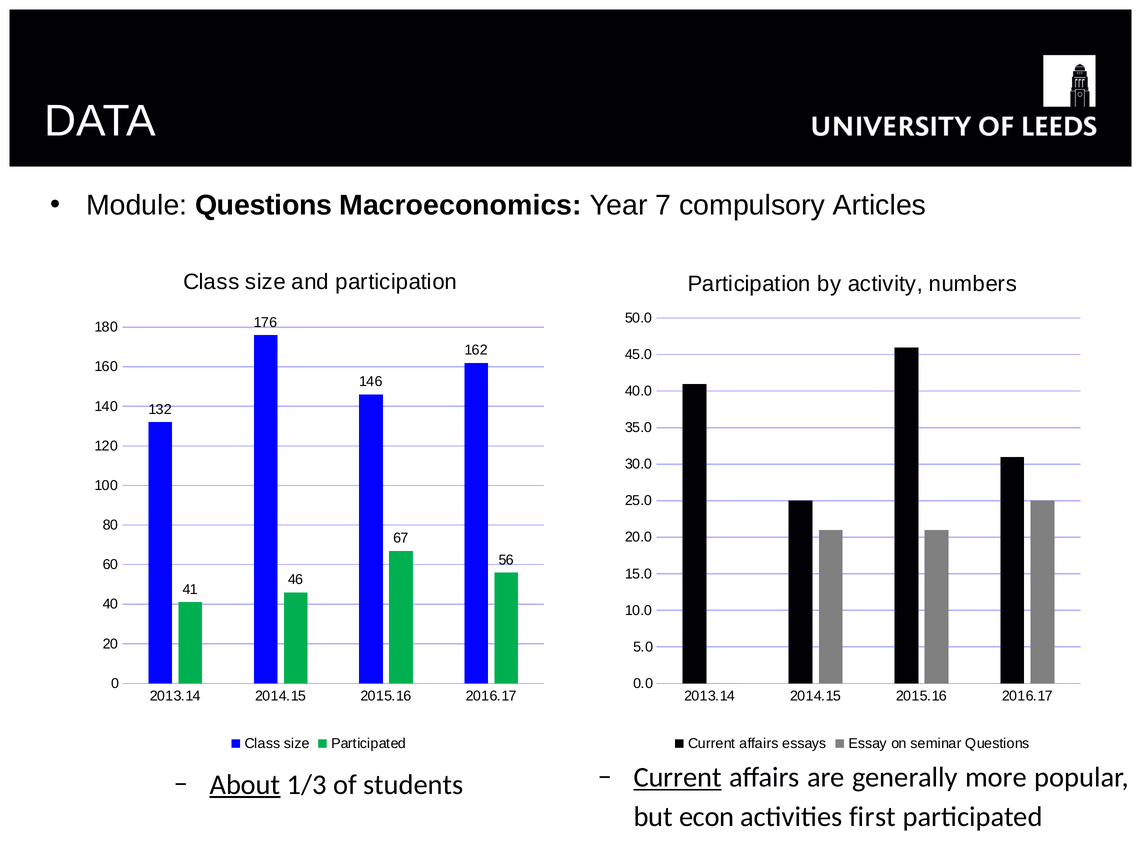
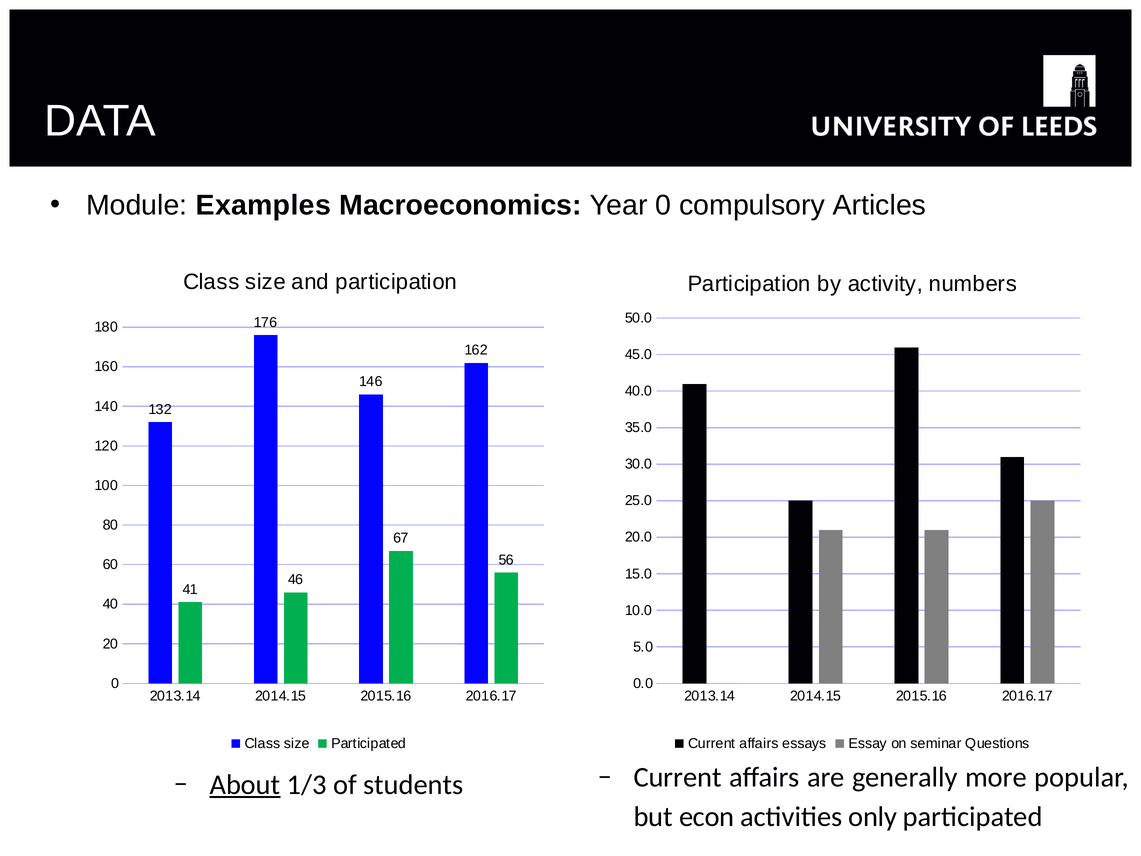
Module Questions: Questions -> Examples (263, 205)
Year 7: 7 -> 0 (663, 205)
Current underline: present -> none (678, 777)
first: first -> only (873, 817)
